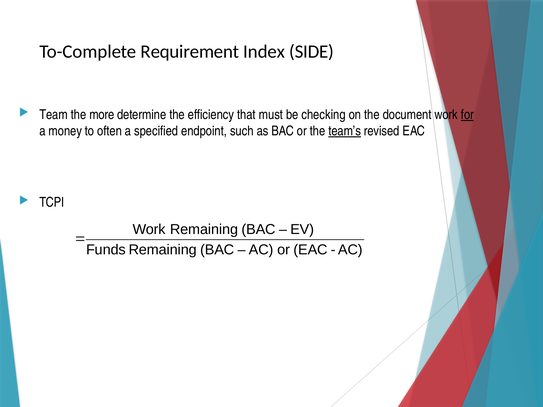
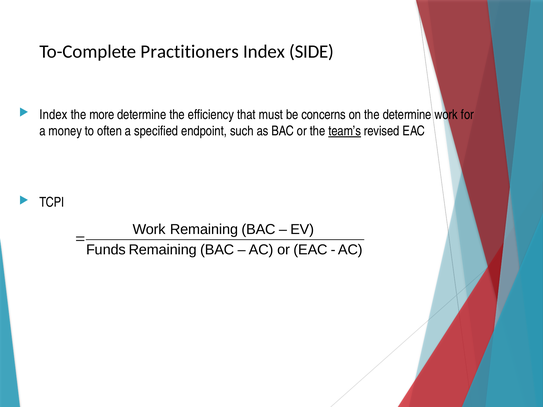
Requirement: Requirement -> Practitioners (190, 52)
Team: Team -> Index (53, 115)
checking: checking -> concerns (324, 115)
the document: document -> determine (407, 115)
for underline: present -> none (467, 115)
